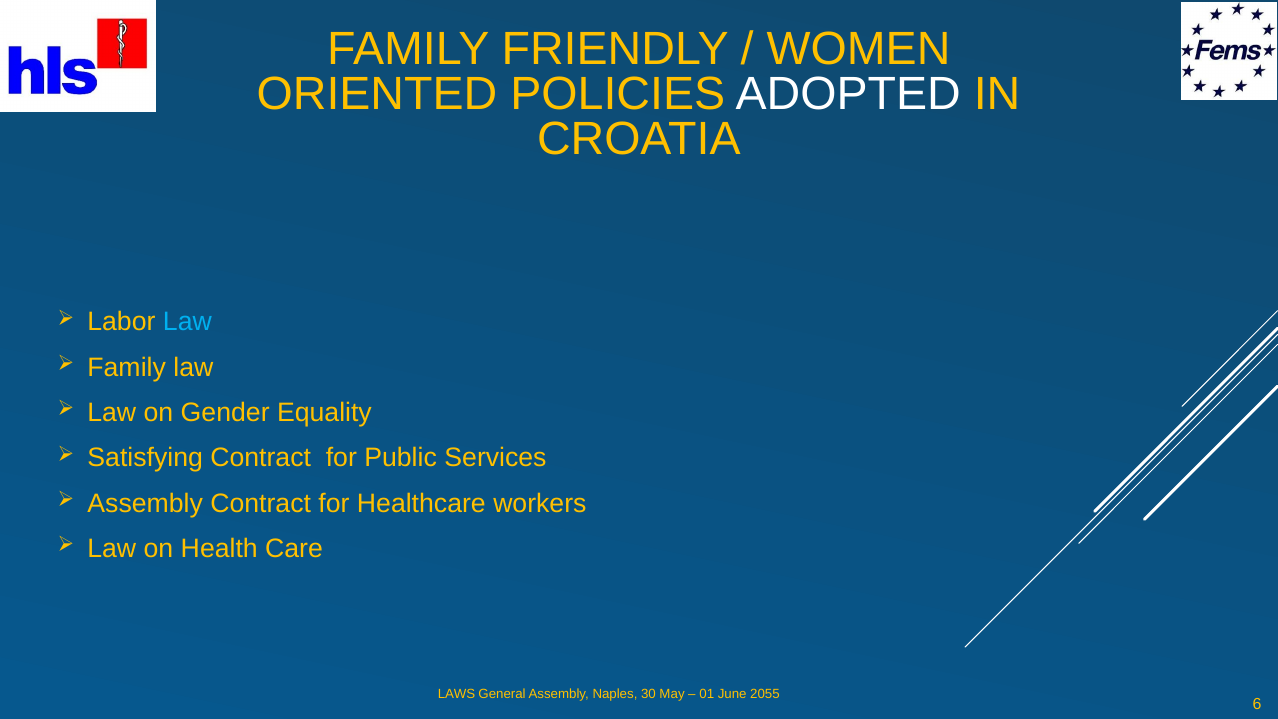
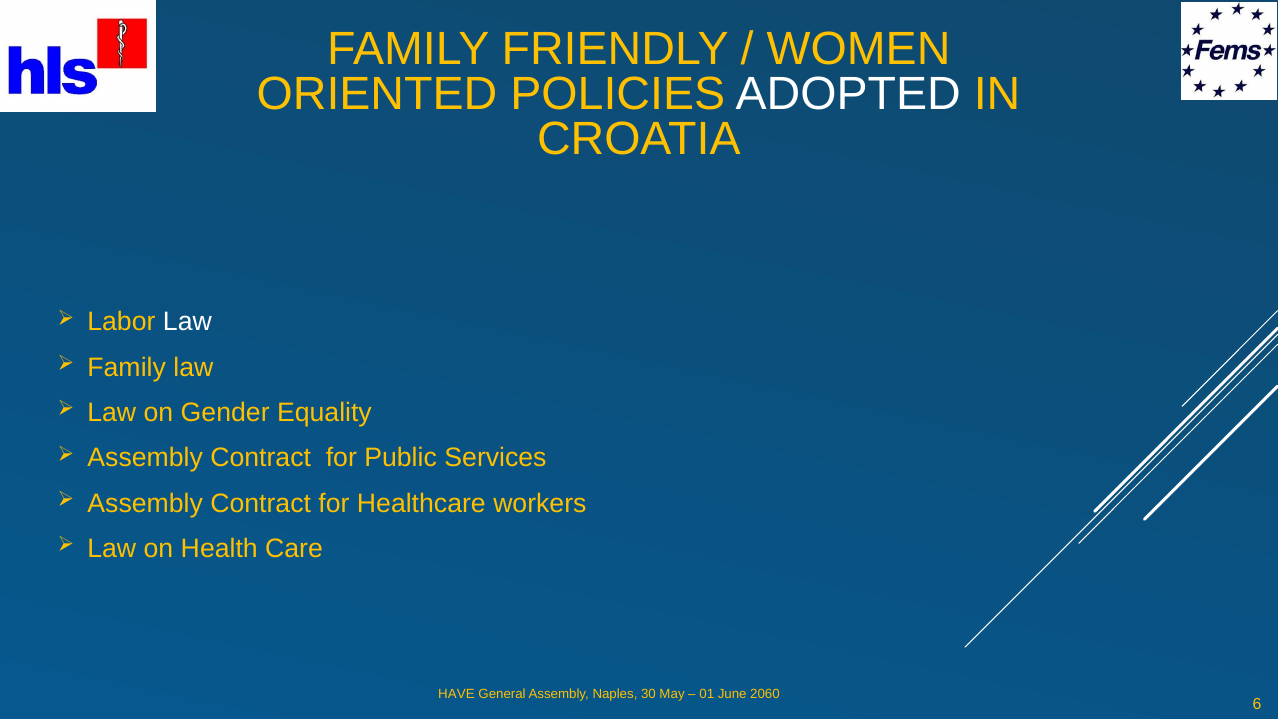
Law colour: light blue -> white (187, 322)
Satisfying: Satisfying -> Assembly (145, 458)
LAWS: LAWS -> HAVE (456, 694)
2055: 2055 -> 2060 (765, 694)
